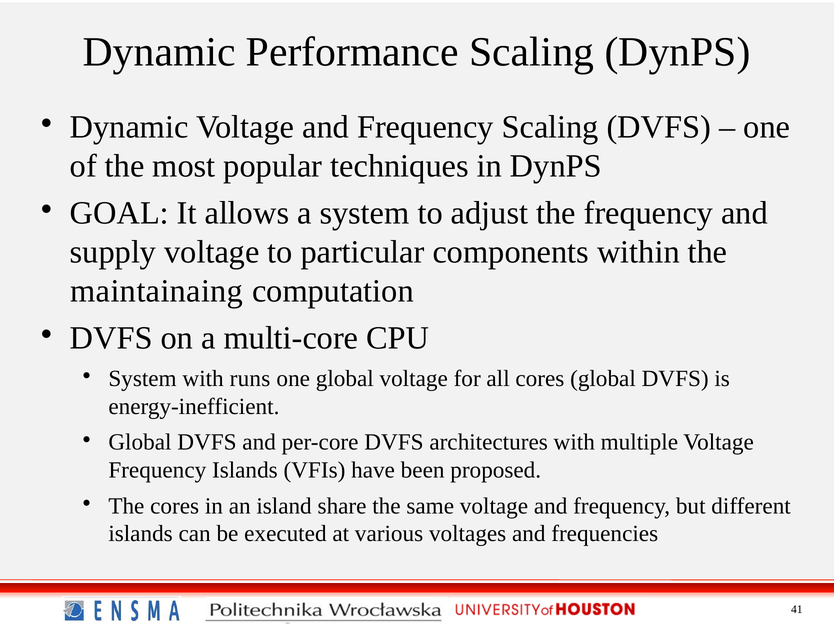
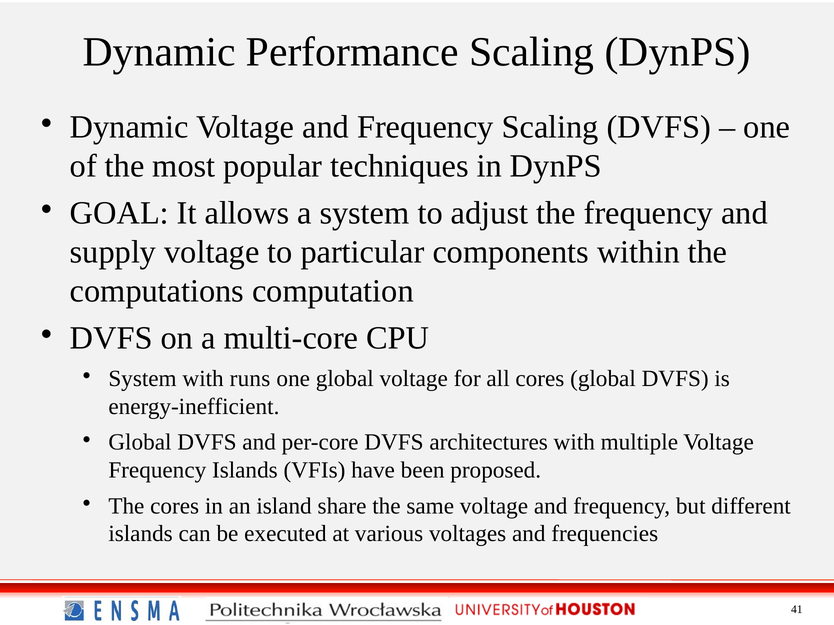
maintainaing: maintainaing -> computations (157, 291)
